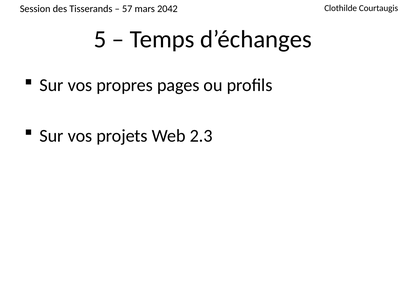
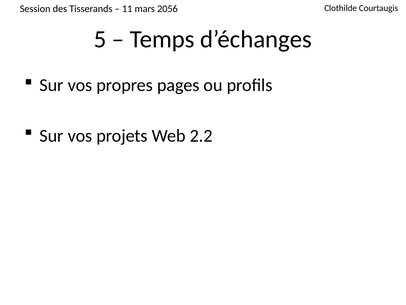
57: 57 -> 11 (127, 9)
2042: 2042 -> 2056 (167, 9)
2.3: 2.3 -> 2.2 (201, 136)
